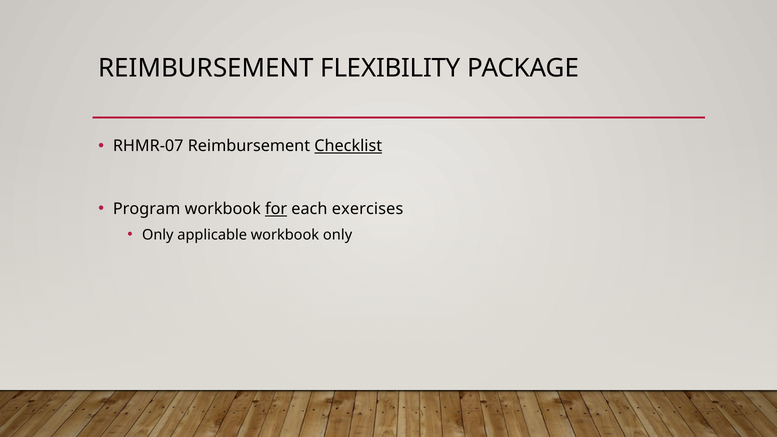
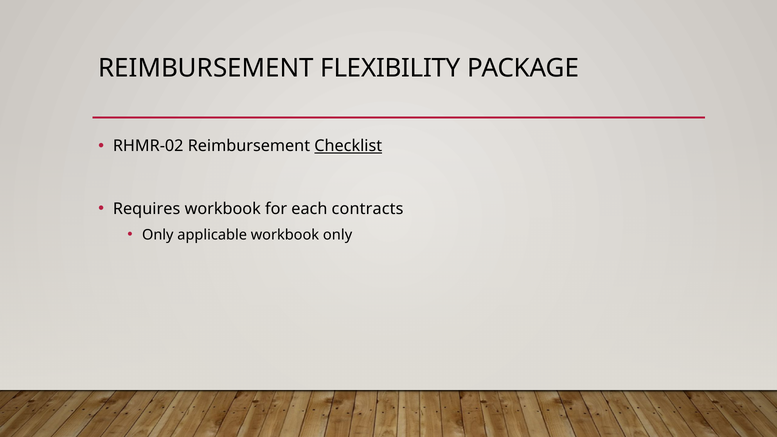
RHMR-07: RHMR-07 -> RHMR-02 (148, 146)
Program: Program -> Requires (147, 209)
for underline: present -> none (276, 209)
exercises: exercises -> contracts (368, 209)
